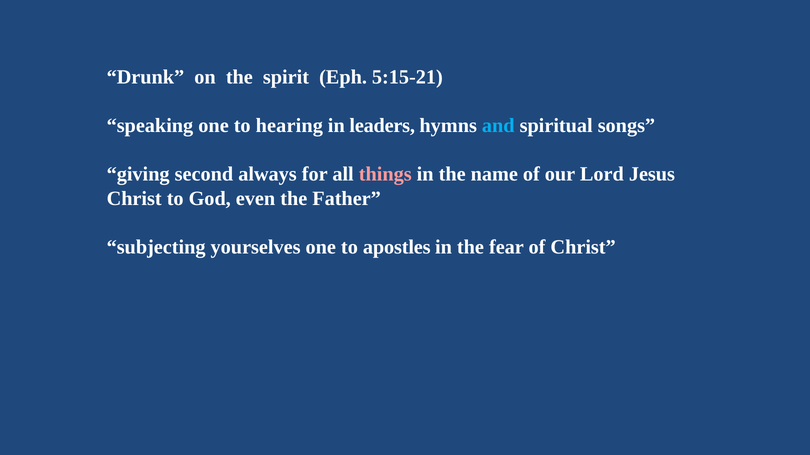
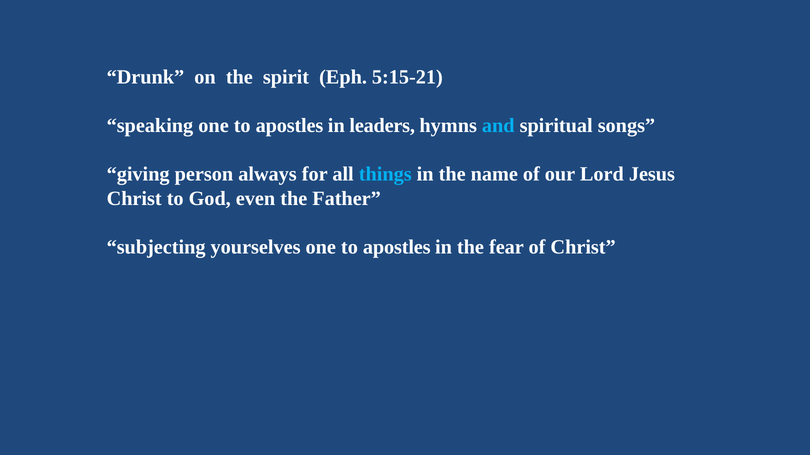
speaking one to hearing: hearing -> apostles (289, 126)
second: second -> person (204, 174)
things colour: pink -> light blue (385, 174)
